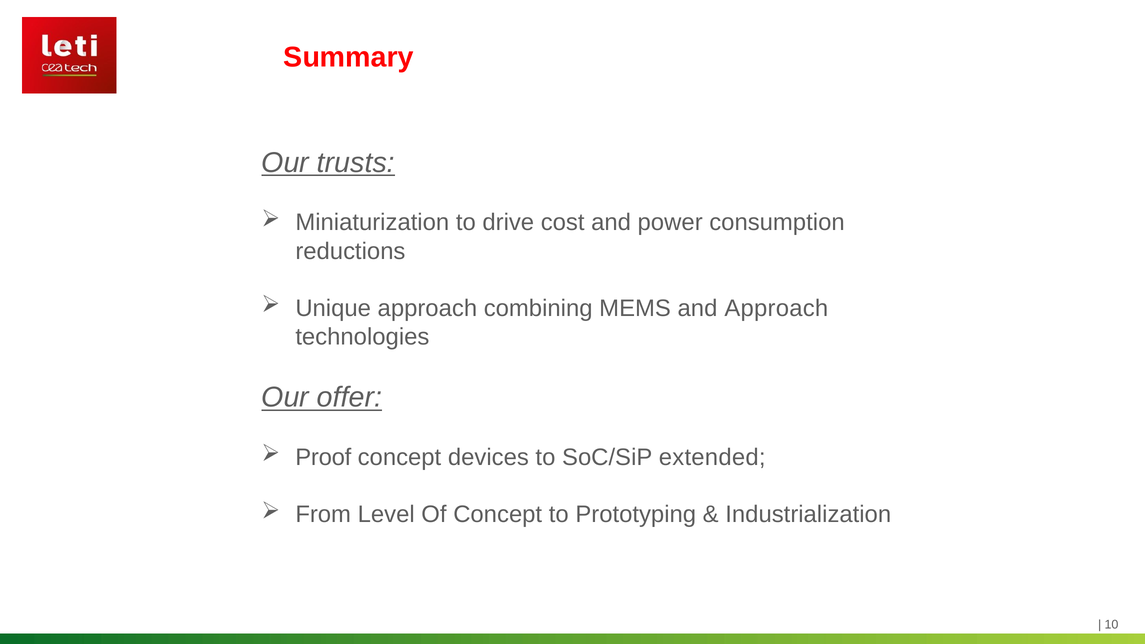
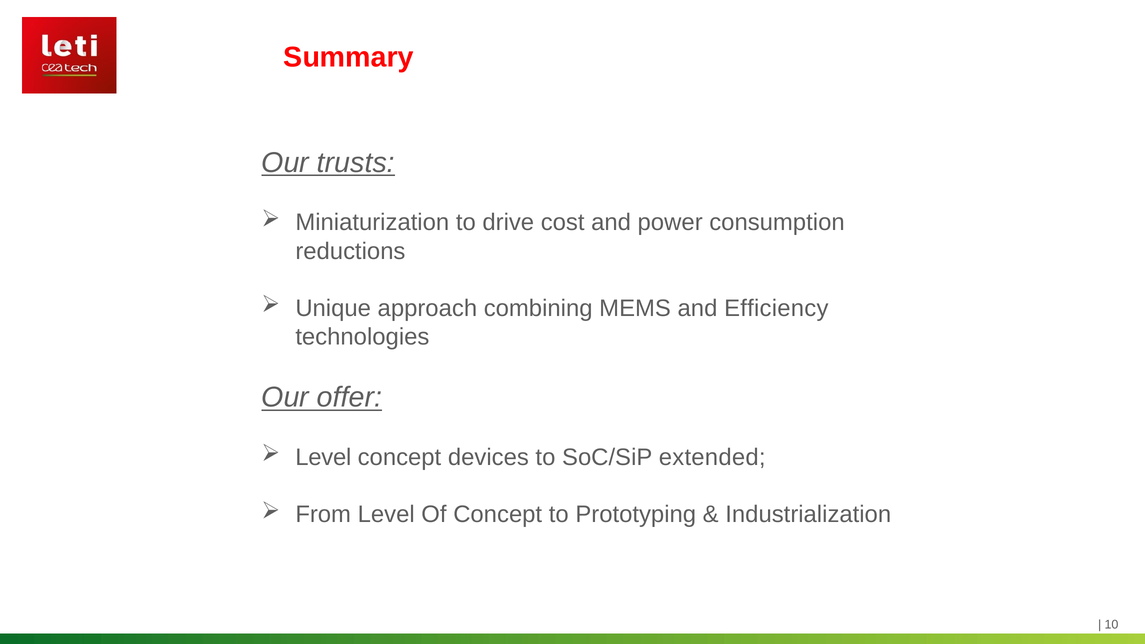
and Approach: Approach -> Efficiency (776, 308)
Proof: Proof -> Level (323, 457)
